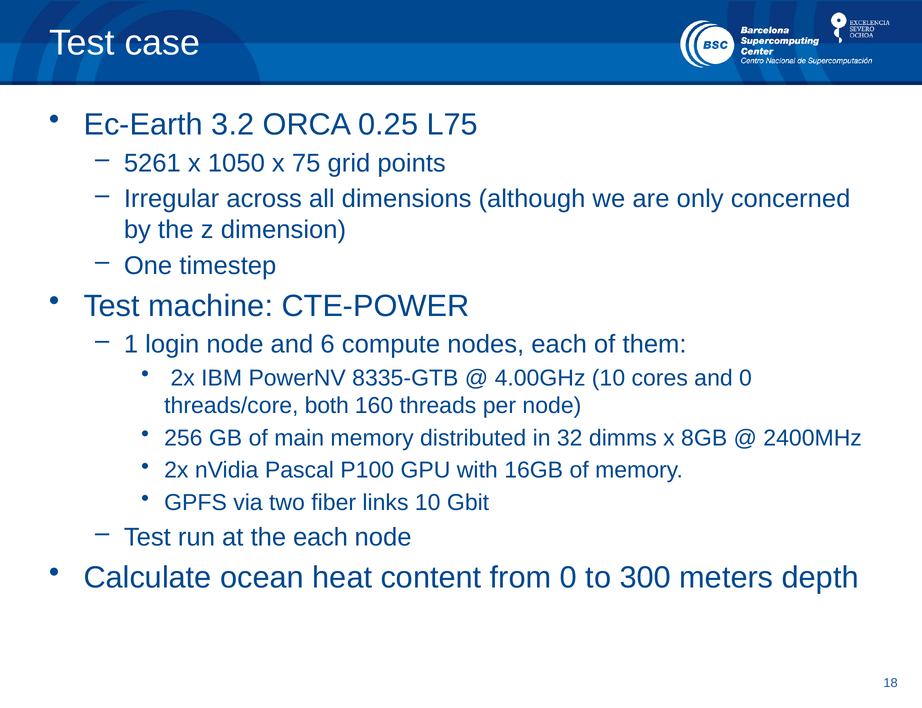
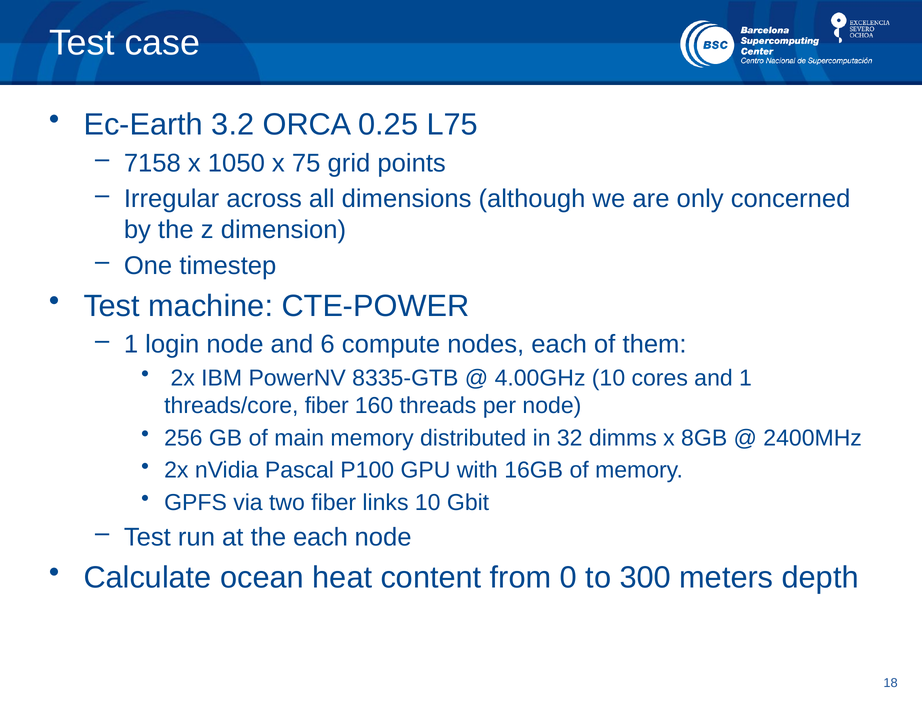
5261: 5261 -> 7158 (152, 163)
and 0: 0 -> 1 (745, 378)
threads/core both: both -> fiber (327, 406)
